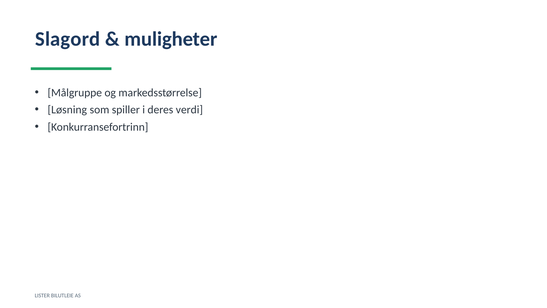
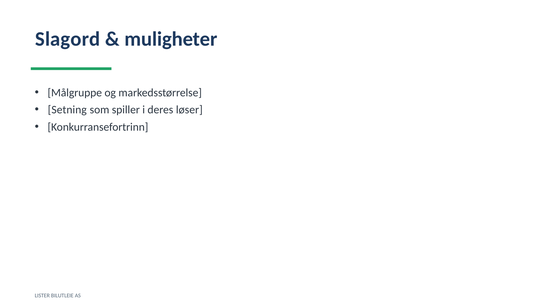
Løsning: Løsning -> Setning (67, 110)
verdi: verdi -> løser (189, 110)
